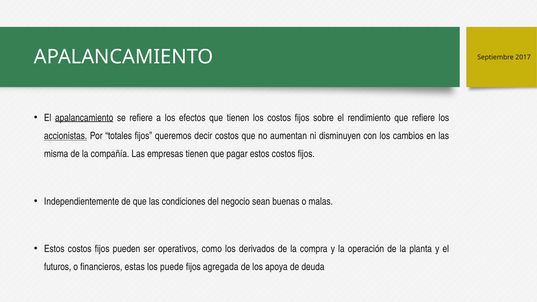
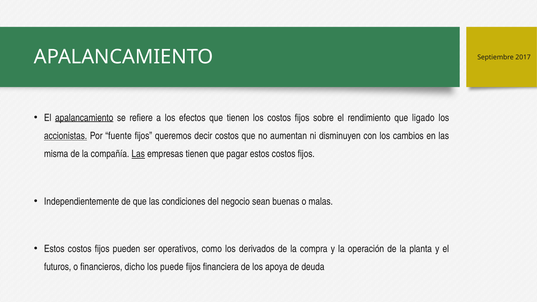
que refiere: refiere -> ligado (423, 118)
totales: totales -> fuente (119, 136)
Las underline: none -> present (138, 154)
estas: estas -> dicho (135, 267)
agregada: agregada -> financiera (221, 267)
